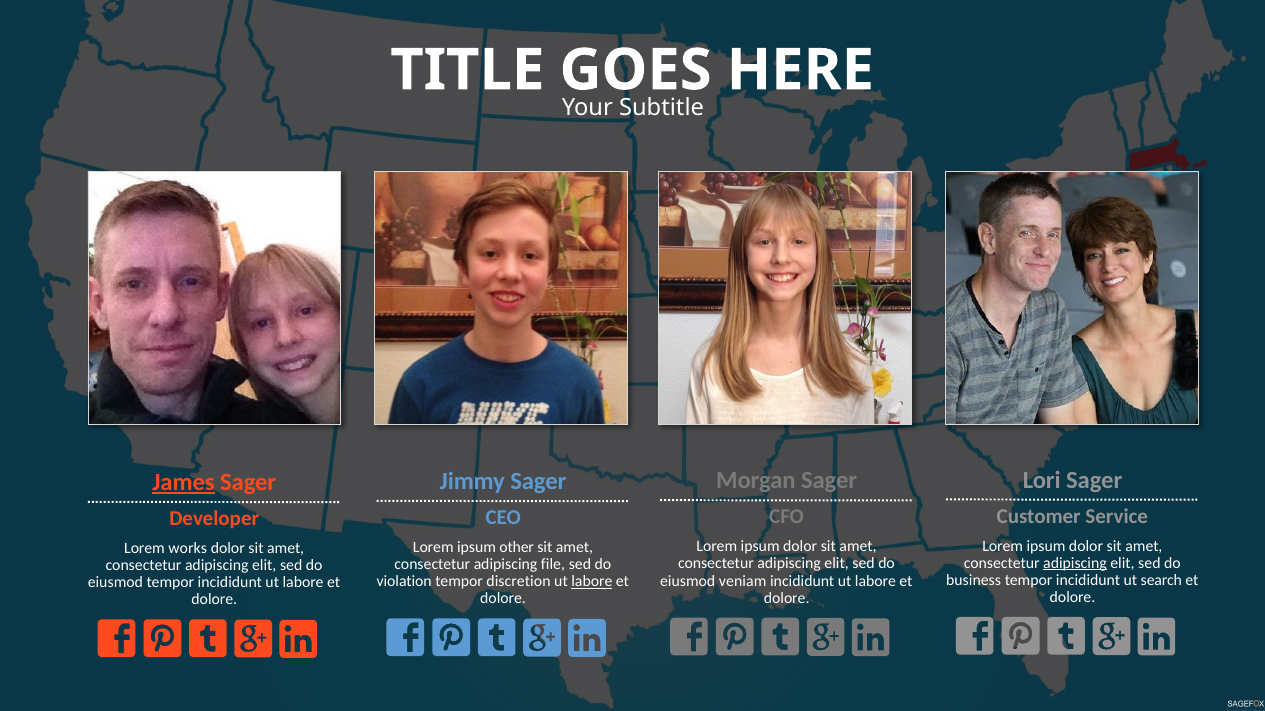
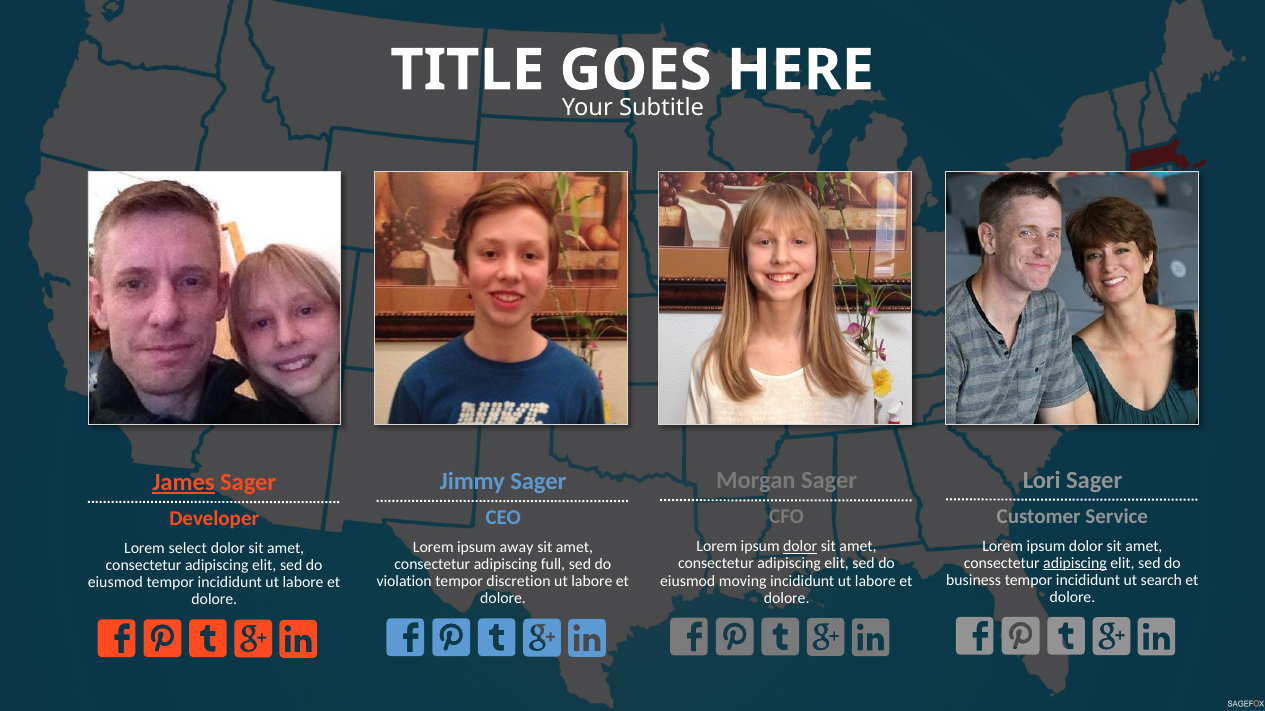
dolor underline: none -> present (800, 547)
other: other -> away (517, 548)
works: works -> select (188, 549)
file: file -> full (553, 565)
veniam: veniam -> moving (743, 581)
labore underline: present -> none (592, 582)
